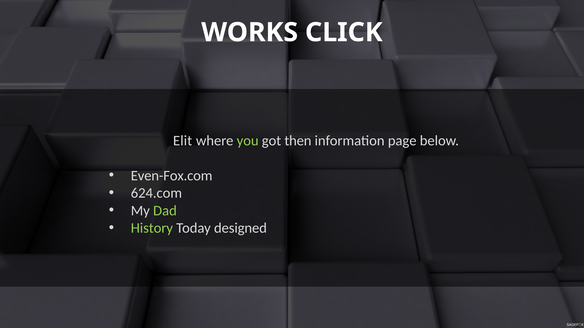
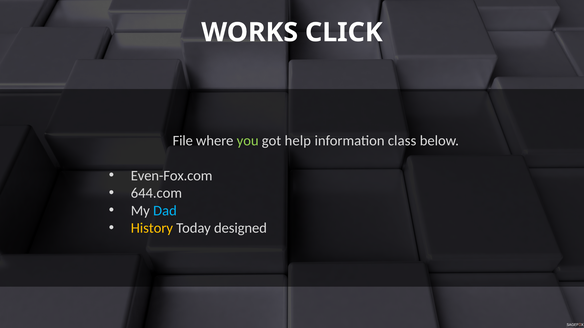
Elit: Elit -> File (183, 141)
then: then -> help (298, 141)
page: page -> class (402, 141)
624.com: 624.com -> 644.com (156, 193)
Dad colour: light green -> light blue (165, 211)
History colour: light green -> yellow (152, 228)
